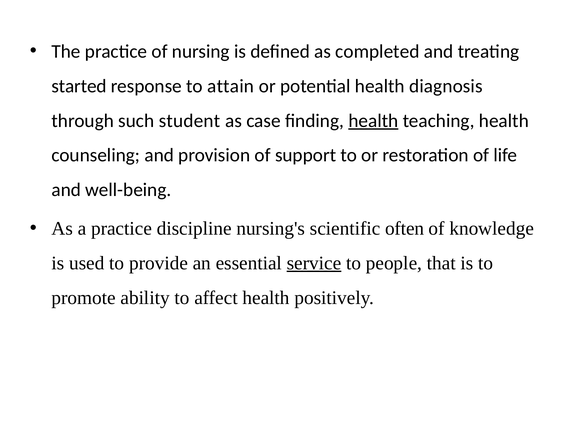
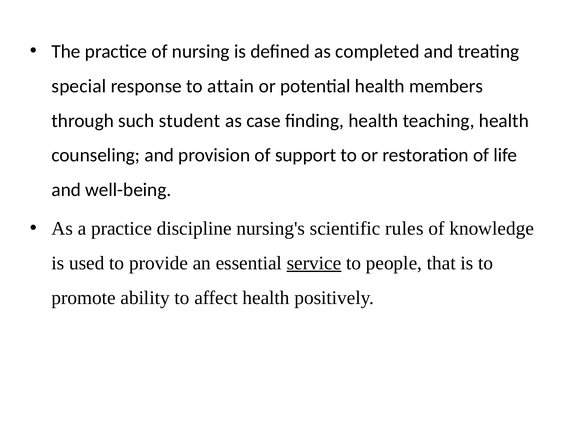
started: started -> special (79, 86)
diagnosis: diagnosis -> members (446, 86)
health underline: present -> none (373, 121)
often: often -> rules (404, 229)
